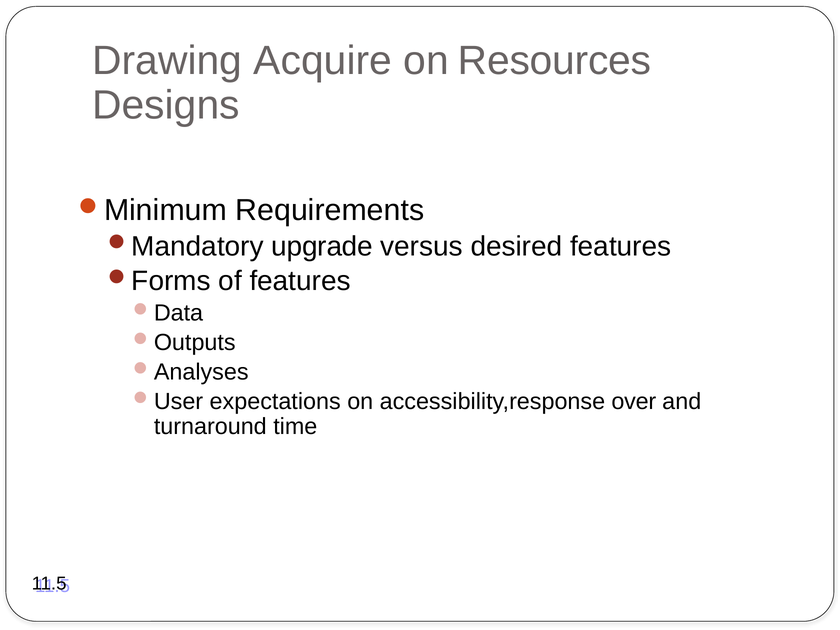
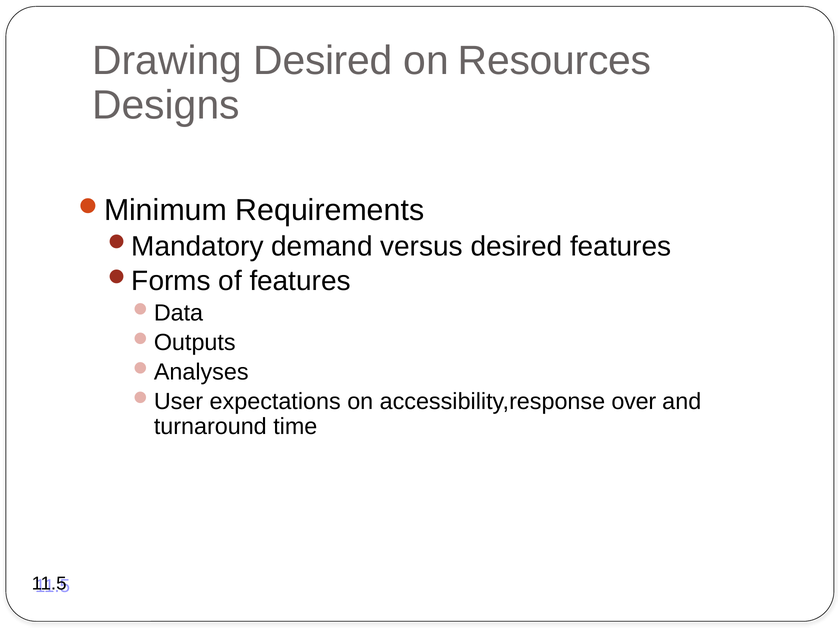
Drawing Acquire: Acquire -> Desired (323, 61)
upgrade: upgrade -> demand (322, 246)
